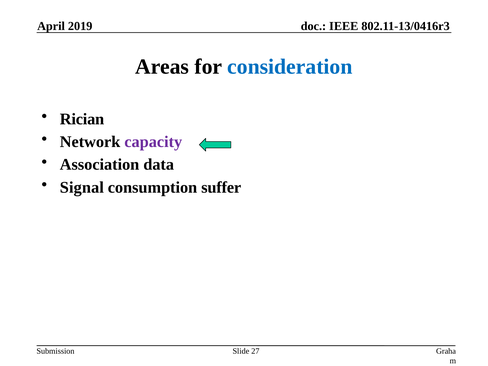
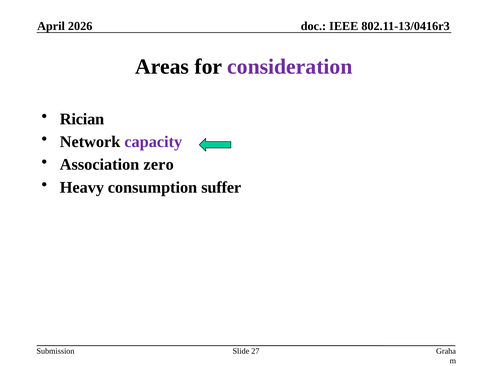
2019: 2019 -> 2026 (80, 26)
consideration colour: blue -> purple (290, 67)
data: data -> zero (159, 165)
Signal: Signal -> Heavy (82, 187)
